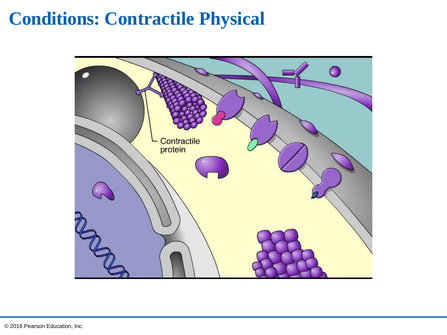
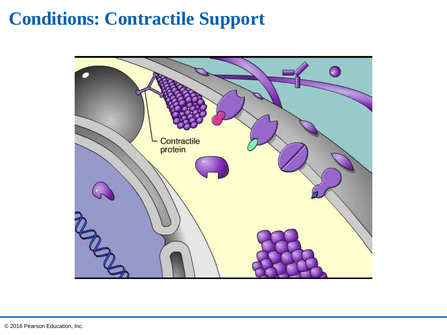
Physical: Physical -> Support (232, 19)
